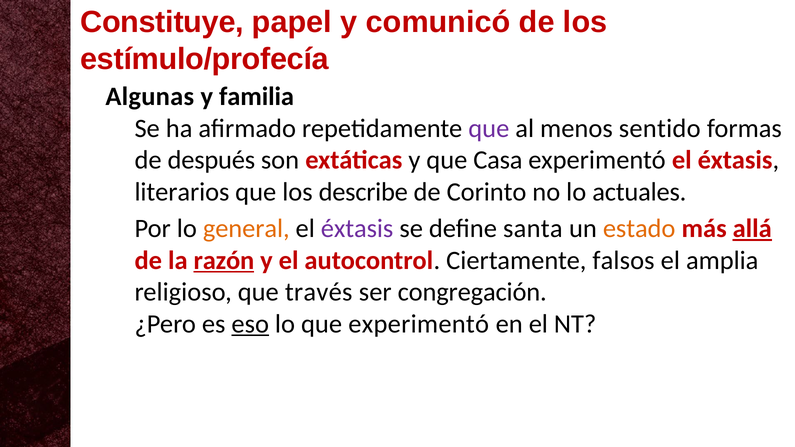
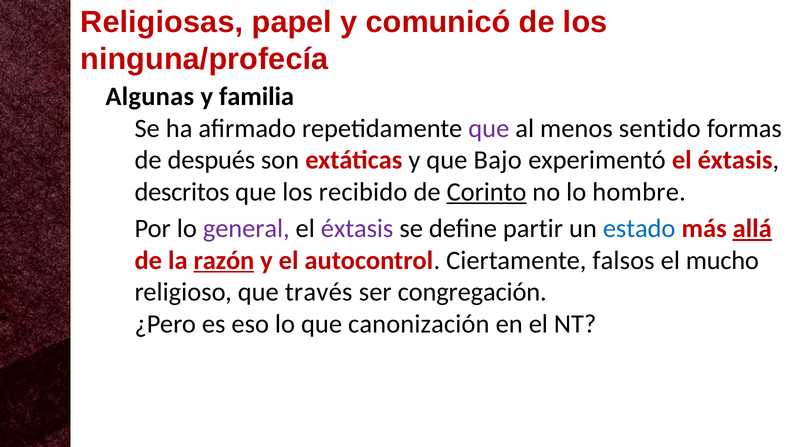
Constituye: Constituye -> Religiosas (162, 22)
estímulo/profecía: estímulo/profecía -> ninguna/profecía (204, 59)
Casa: Casa -> Bajo (498, 160)
literarios: literarios -> descritos (182, 192)
describe: describe -> recibido (363, 192)
Corinto underline: none -> present (487, 192)
actuales: actuales -> hombre (639, 192)
general colour: orange -> purple (246, 229)
santa: santa -> partir (533, 229)
estado colour: orange -> blue (639, 229)
amplia: amplia -> mucho (722, 261)
eso underline: present -> none (250, 324)
que experimentó: experimentó -> canonización (419, 324)
